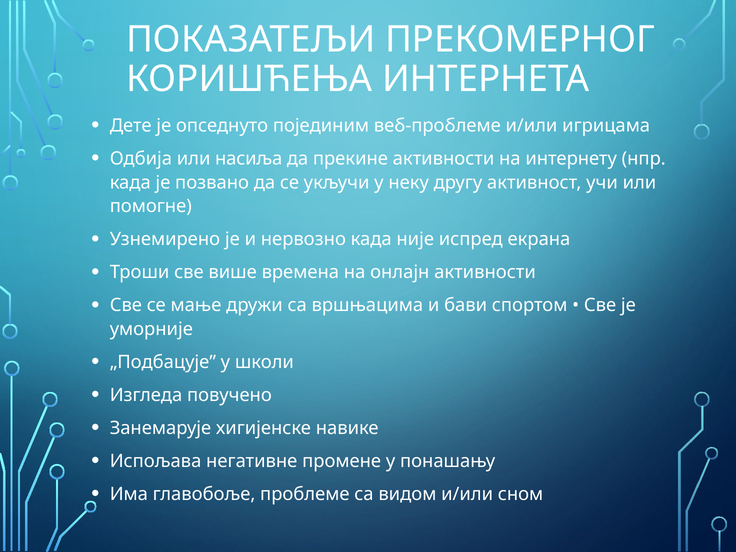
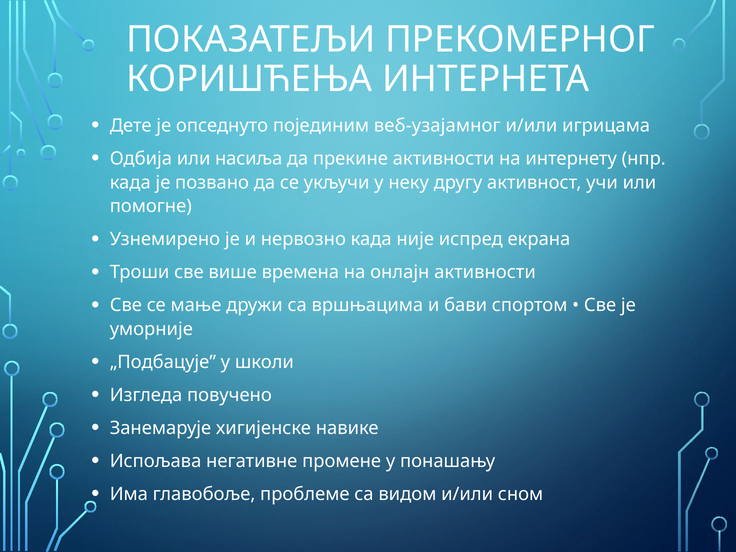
веб-проблеме: веб-проблеме -> веб-узајамног (437, 126)
